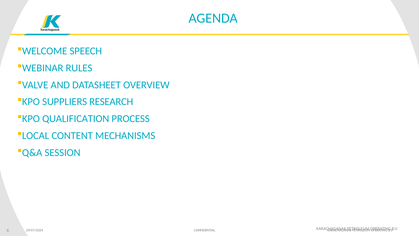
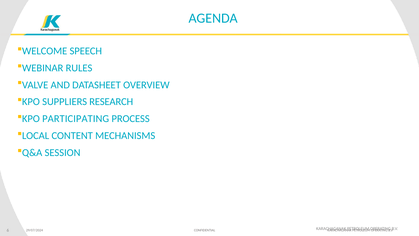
QUALIFICATION: QUALIFICATION -> PARTICIPATING (76, 119)
